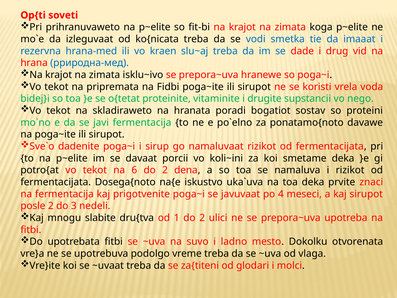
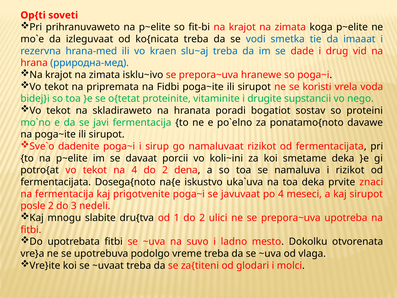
na 6: 6 -> 4 (134, 170)
